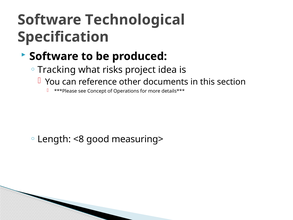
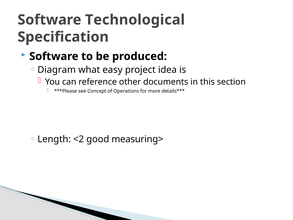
Tracking: Tracking -> Diagram (57, 70)
risks: risks -> easy (112, 70)
<8: <8 -> <2 (79, 139)
